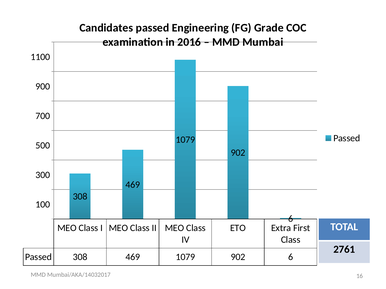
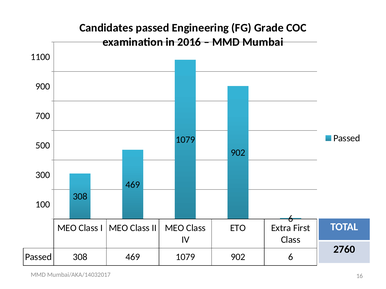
2761: 2761 -> 2760 (344, 250)
